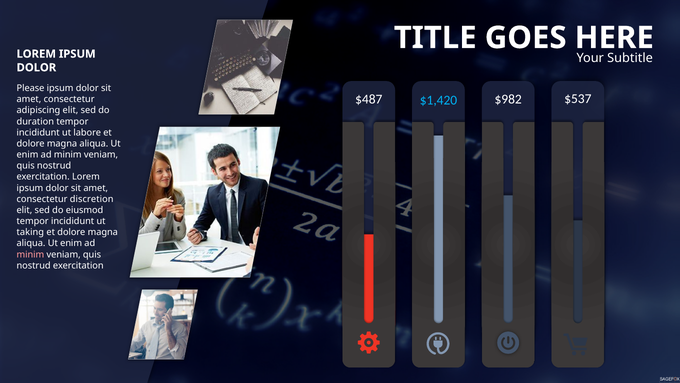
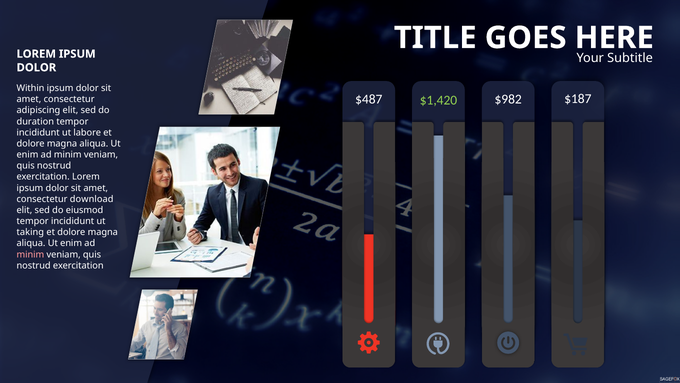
Please: Please -> Within (31, 88)
$1,420 colour: light blue -> light green (438, 100)
$537: $537 -> $187 (578, 99)
discretion: discretion -> download (92, 199)
